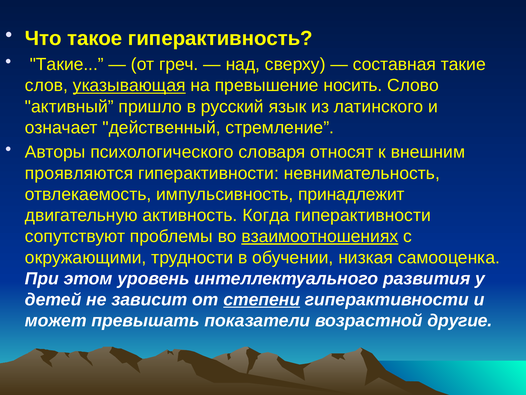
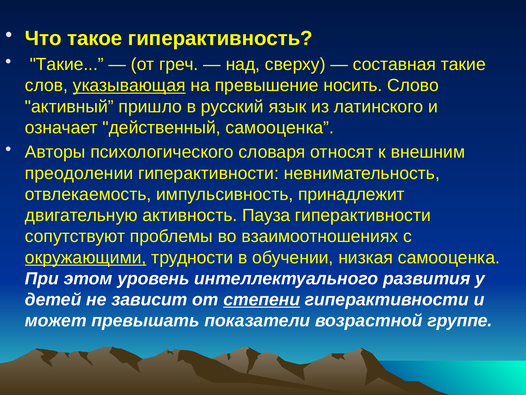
действенный стремление: стремление -> самооценка (280, 127)
проявляются: проявляются -> преодолении (79, 173)
Когда: Когда -> Пауза (266, 215)
взаимоотношениях underline: present -> none (320, 236)
окружающими underline: none -> present (86, 257)
другие: другие -> группе (460, 320)
